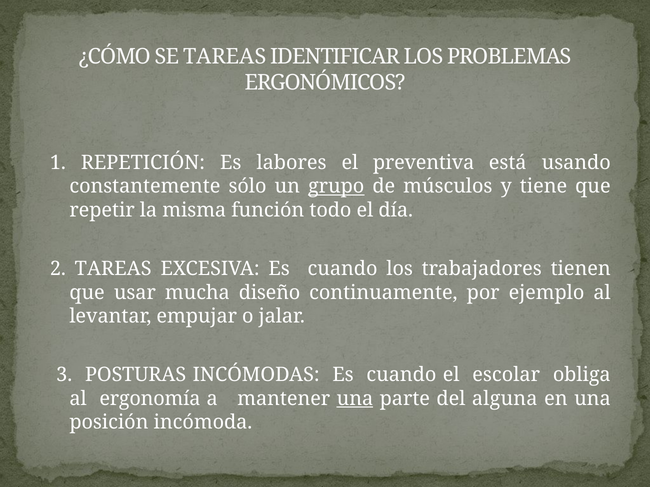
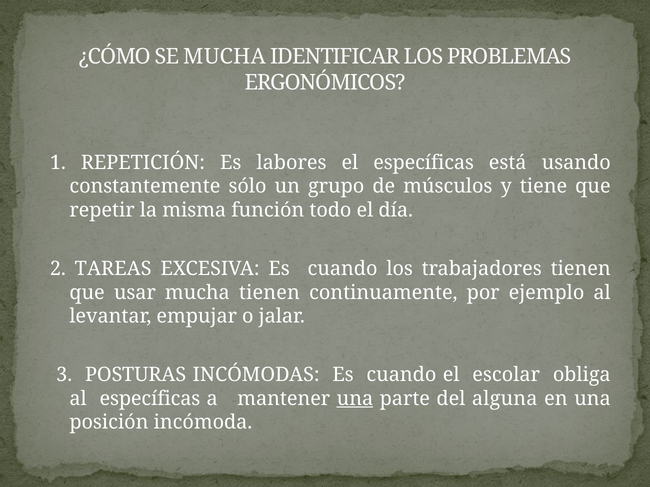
SE TAREAS: TAREAS -> MUCHA (225, 57)
el preventiva: preventiva -> específicas (424, 163)
grupo underline: present -> none (336, 187)
mucha diseño: diseño -> tienen (269, 293)
al ergonomía: ergonomía -> específicas (150, 399)
